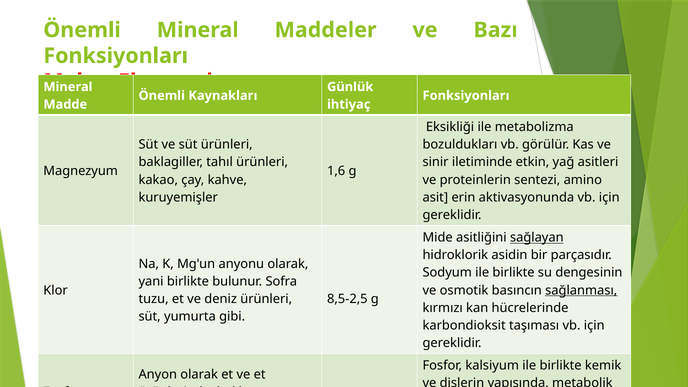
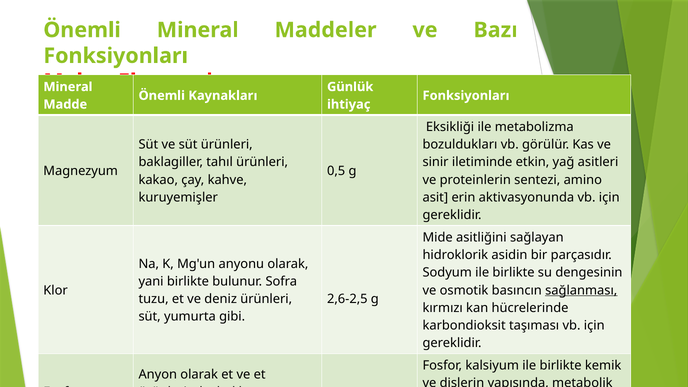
1,6: 1,6 -> 0,5 (336, 171)
sağlayan underline: present -> none (537, 238)
8,5-2,5: 8,5-2,5 -> 2,6-2,5 (347, 299)
